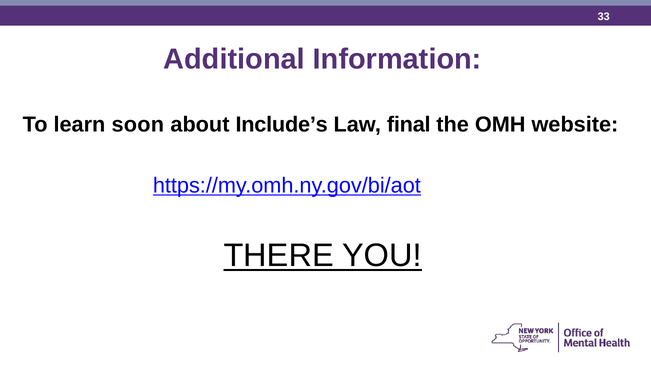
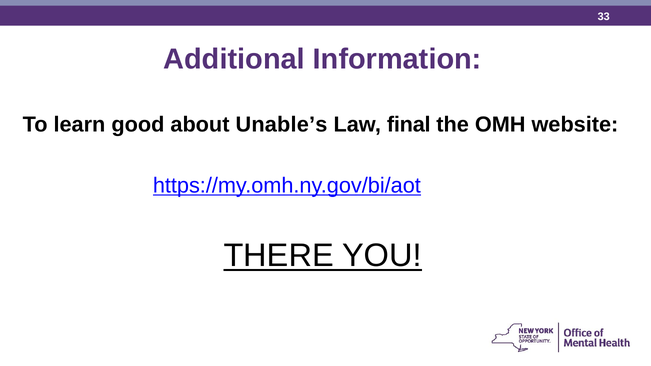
soon: soon -> good (138, 125)
Include’s: Include’s -> Unable’s (281, 125)
